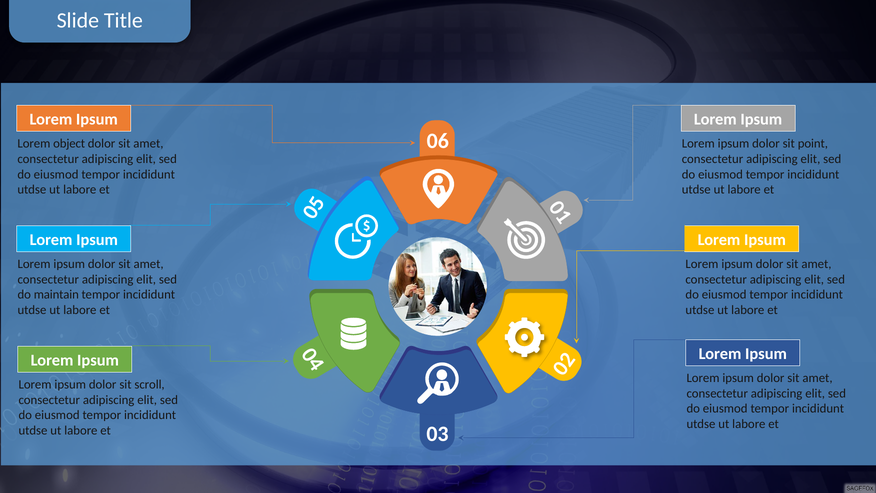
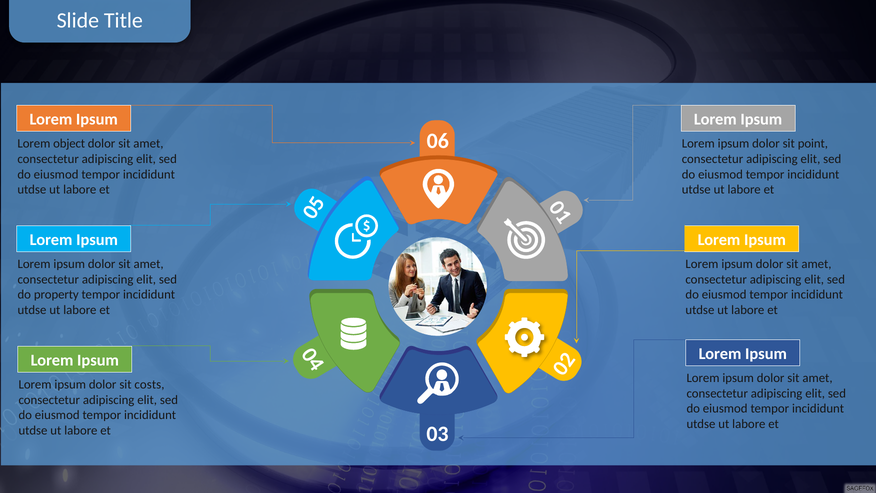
maintain: maintain -> property (56, 295)
scroll: scroll -> costs (150, 384)
